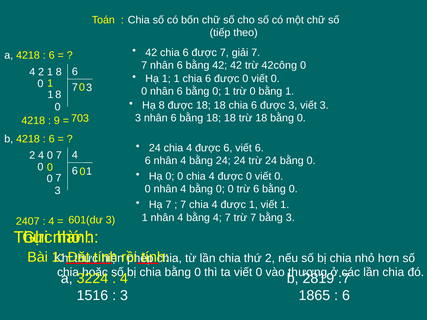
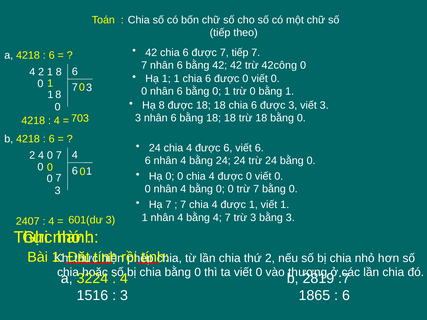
7 giải: giải -> tiếp (240, 53)
9: 9 -> 4 (57, 121)
trừ 6: 6 -> 7 (256, 189)
trừ 7: 7 -> 3 (253, 218)
